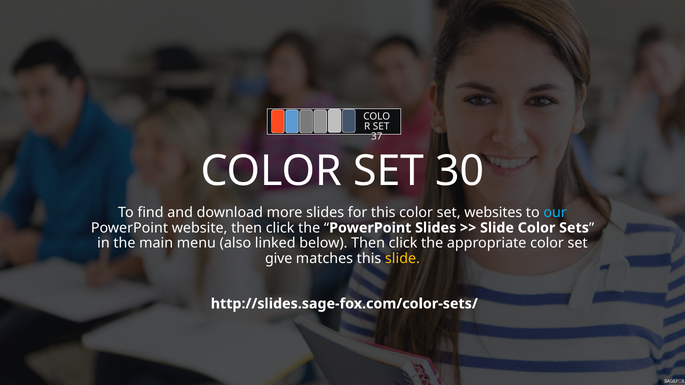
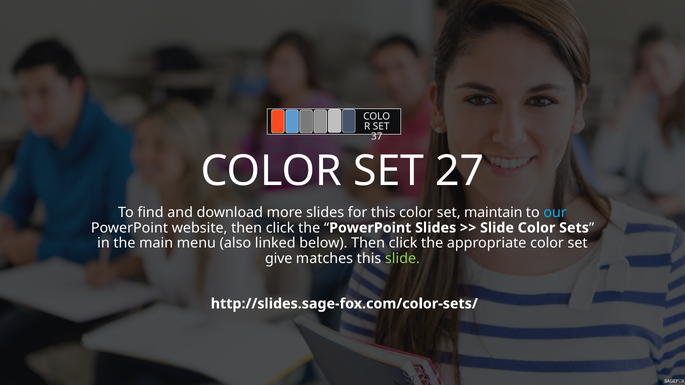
30: 30 -> 27 (460, 171)
websites: websites -> maintain (493, 213)
slide colour: yellow -> light green (402, 259)
